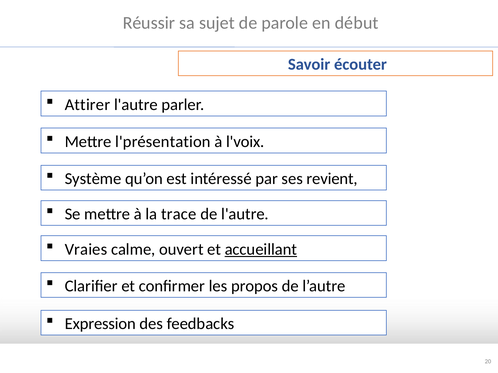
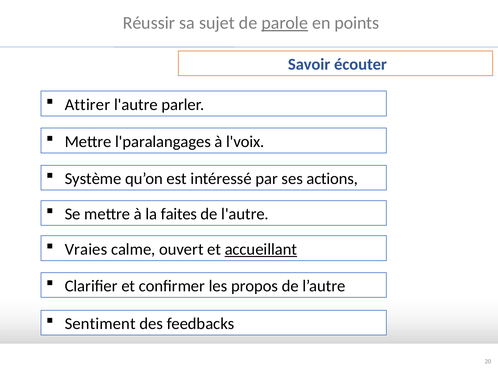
parole underline: none -> present (285, 23)
début: début -> points (357, 23)
l'présentation: l'présentation -> l'paralangages (163, 142)
revient: revient -> actions (332, 179)
trace: trace -> faites (179, 214)
Expression: Expression -> Sentiment (100, 324)
